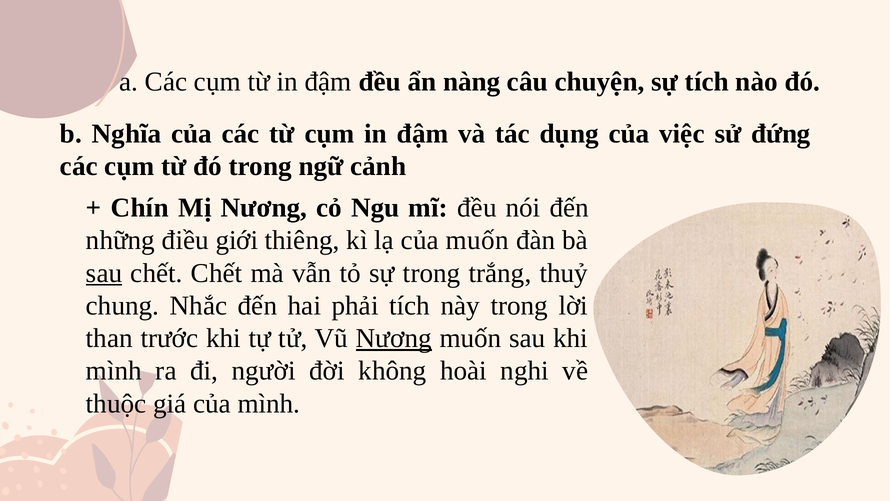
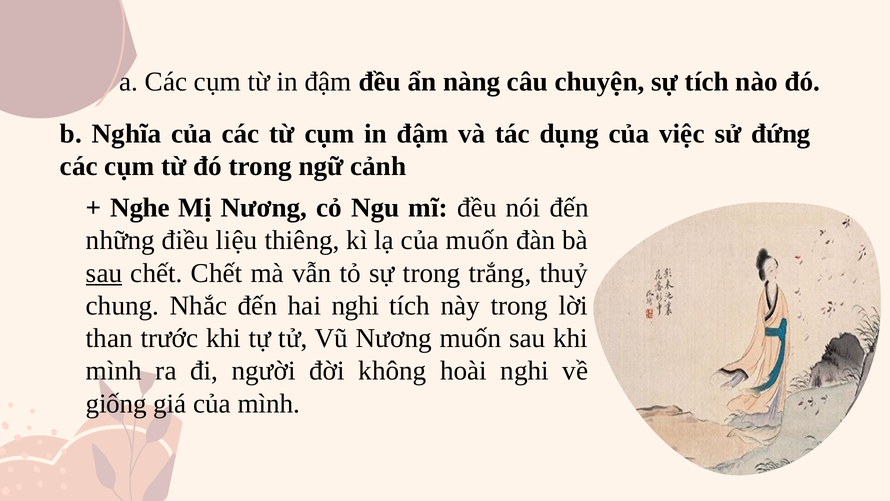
Chín: Chín -> Nghe (140, 208)
giới: giới -> liệu (237, 240)
hai phải: phải -> nghi (355, 305)
Nương underline: present -> none (394, 338)
thuộc: thuộc -> giống (116, 403)
